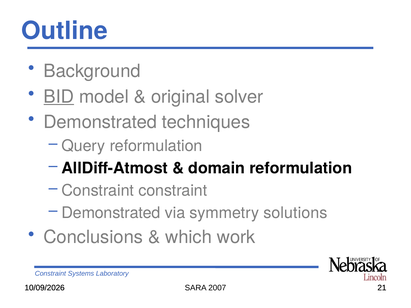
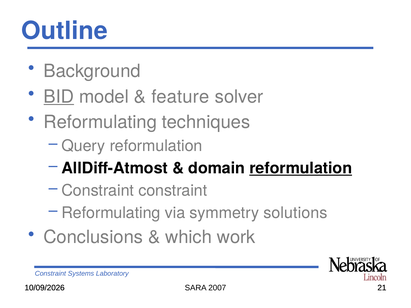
original: original -> feature (180, 97)
Demonstrated: Demonstrated -> Reformulating (100, 122)
reformulation underline: none -> present (301, 168)
Demonstrated: Demonstrated -> Reformulating (111, 213)
